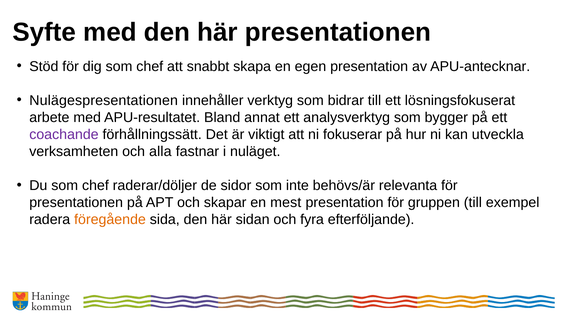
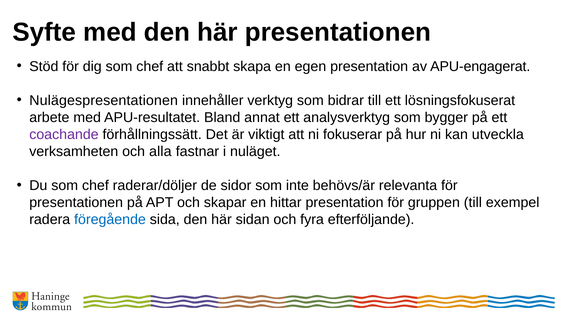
APU-antecknar: APU-antecknar -> APU-engagerat (480, 66)
mest: mest -> hittar (286, 202)
föregående colour: orange -> blue (110, 219)
